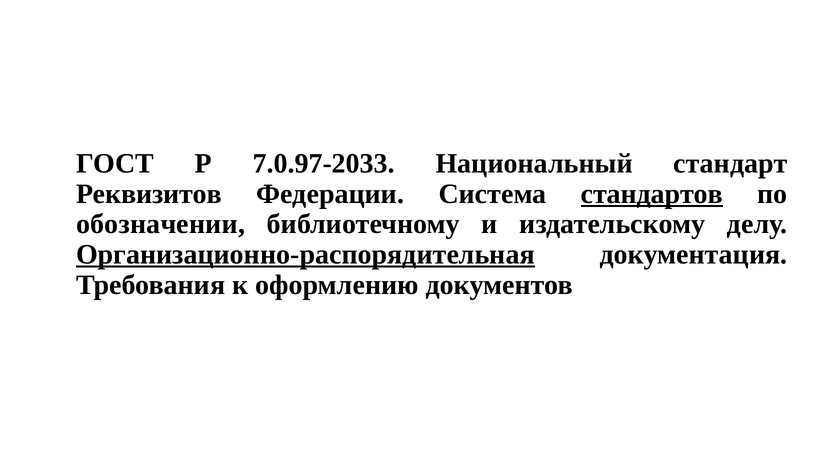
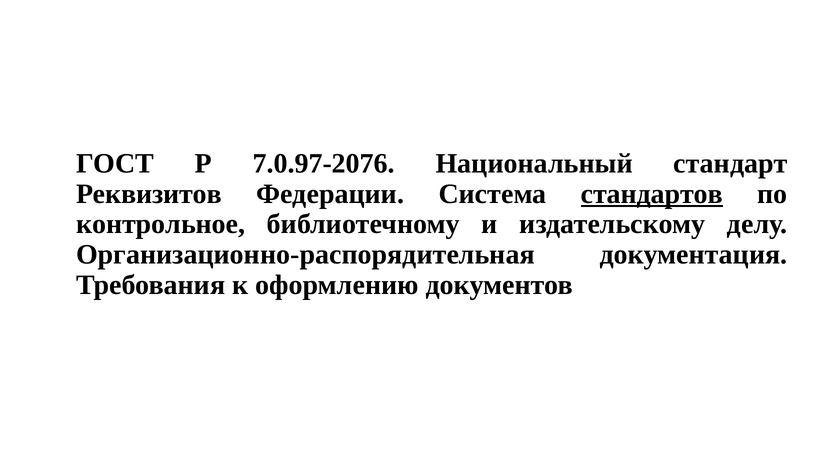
7.0.97-2033: 7.0.97-2033 -> 7.0.97-2076 (324, 163)
обозначении: обозначении -> контрольное (161, 224)
Организационно-распорядительная underline: present -> none (305, 254)
